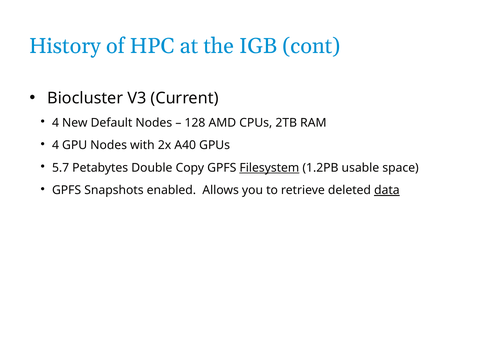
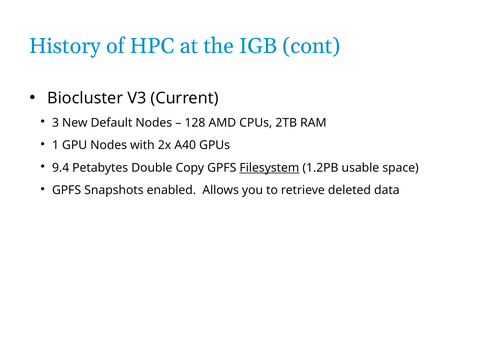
4: 4 -> 3 (55, 123)
4: 4 -> 1 (55, 145)
5.7: 5.7 -> 9.4 (61, 168)
data underline: present -> none (387, 191)
